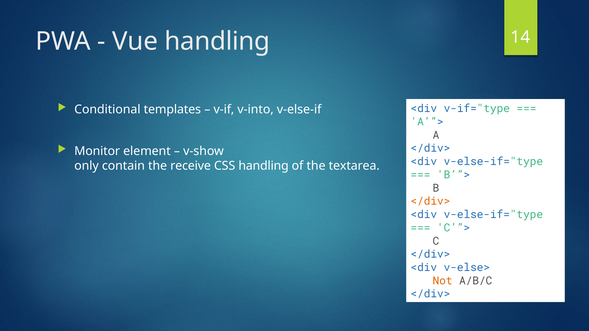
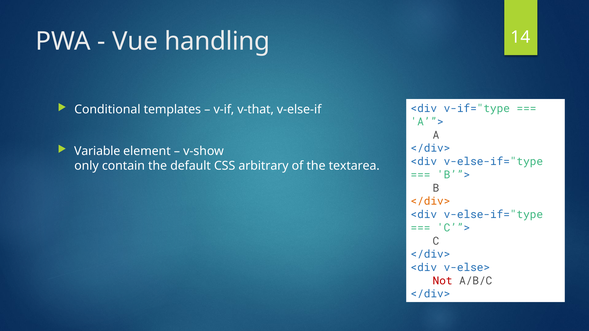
v-into: v-into -> v-that (256, 110)
Monitor: Monitor -> Variable (97, 151)
receive: receive -> default (191, 166)
CSS handling: handling -> arbitrary (264, 166)
Not colour: orange -> red (443, 281)
